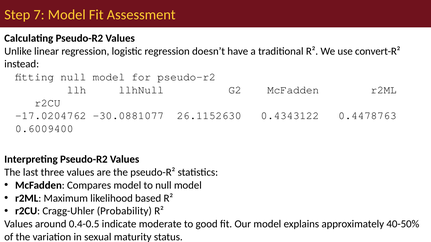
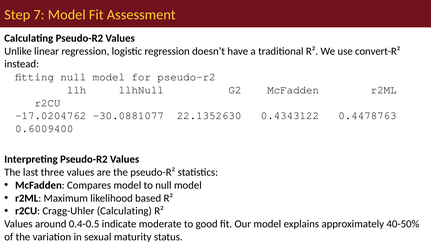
26.1152630: 26.1152630 -> 22.1352630 (209, 116)
Cragg-Uhler Probability: Probability -> Calculating (124, 211)
